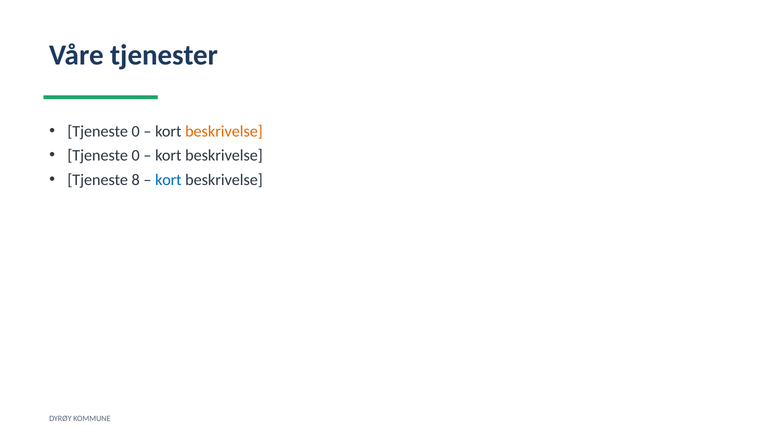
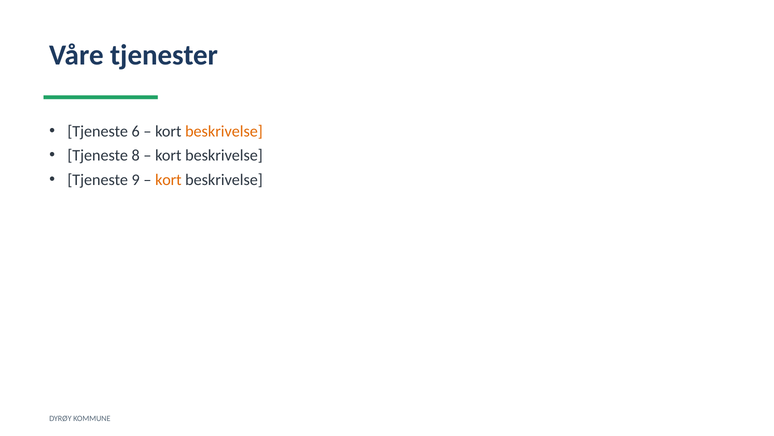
0: 0 -> 6 (136, 131)
0: 0 -> 8 (136, 155)
8: 8 -> 9 (136, 179)
kort colour: blue -> orange (168, 179)
